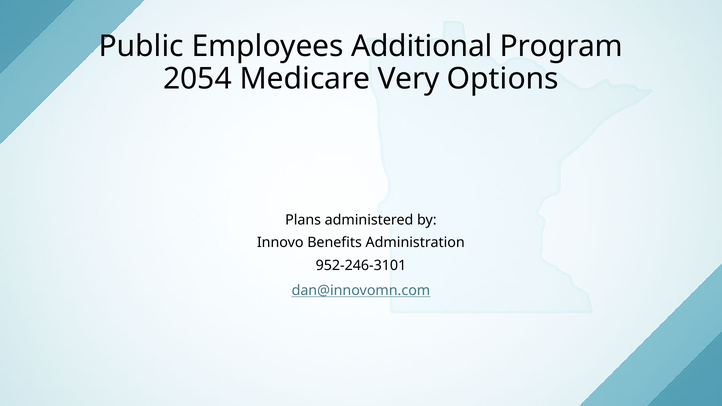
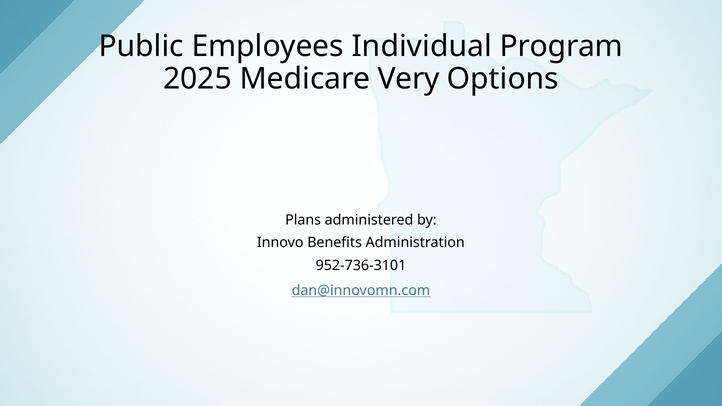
Additional: Additional -> Individual (422, 46)
2054: 2054 -> 2025 (197, 79)
952-246-3101: 952-246-3101 -> 952-736-3101 (361, 266)
